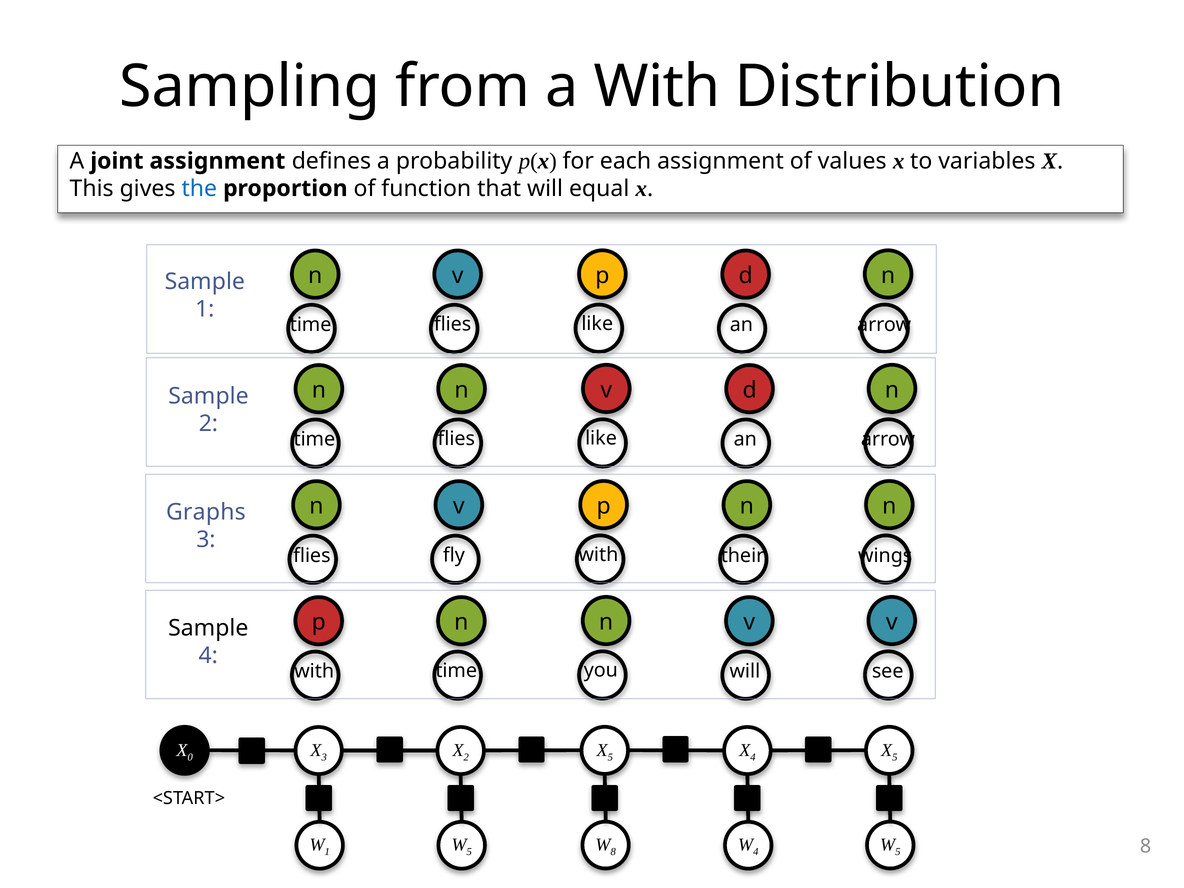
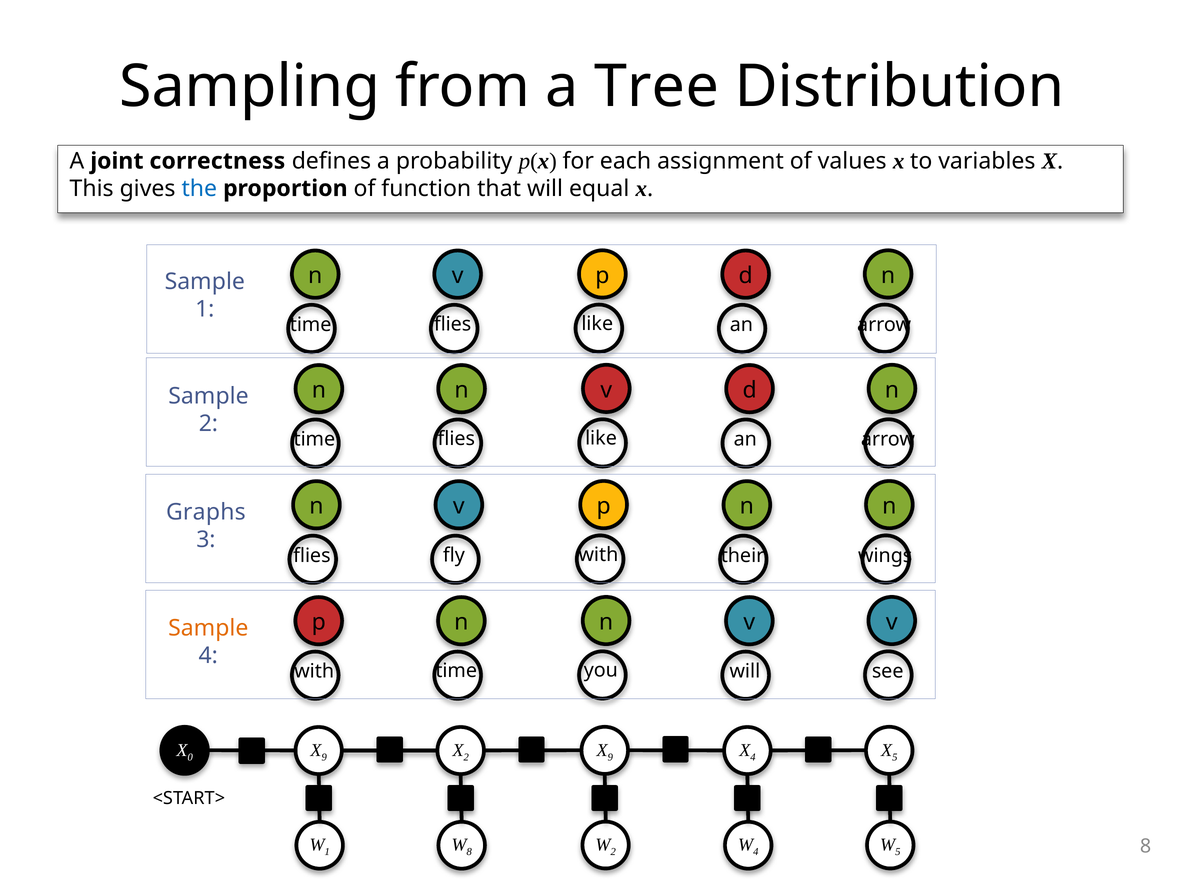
a With: With -> Tree (657, 86)
joint assignment: assignment -> correctness (217, 161)
Sample colour: black -> orange (208, 628)
3: 3 -> 9 (324, 757)
4 X 5: 5 -> 9 (610, 757)
5: 5 -> 8 (469, 852)
8: 8 -> 2 (613, 852)
